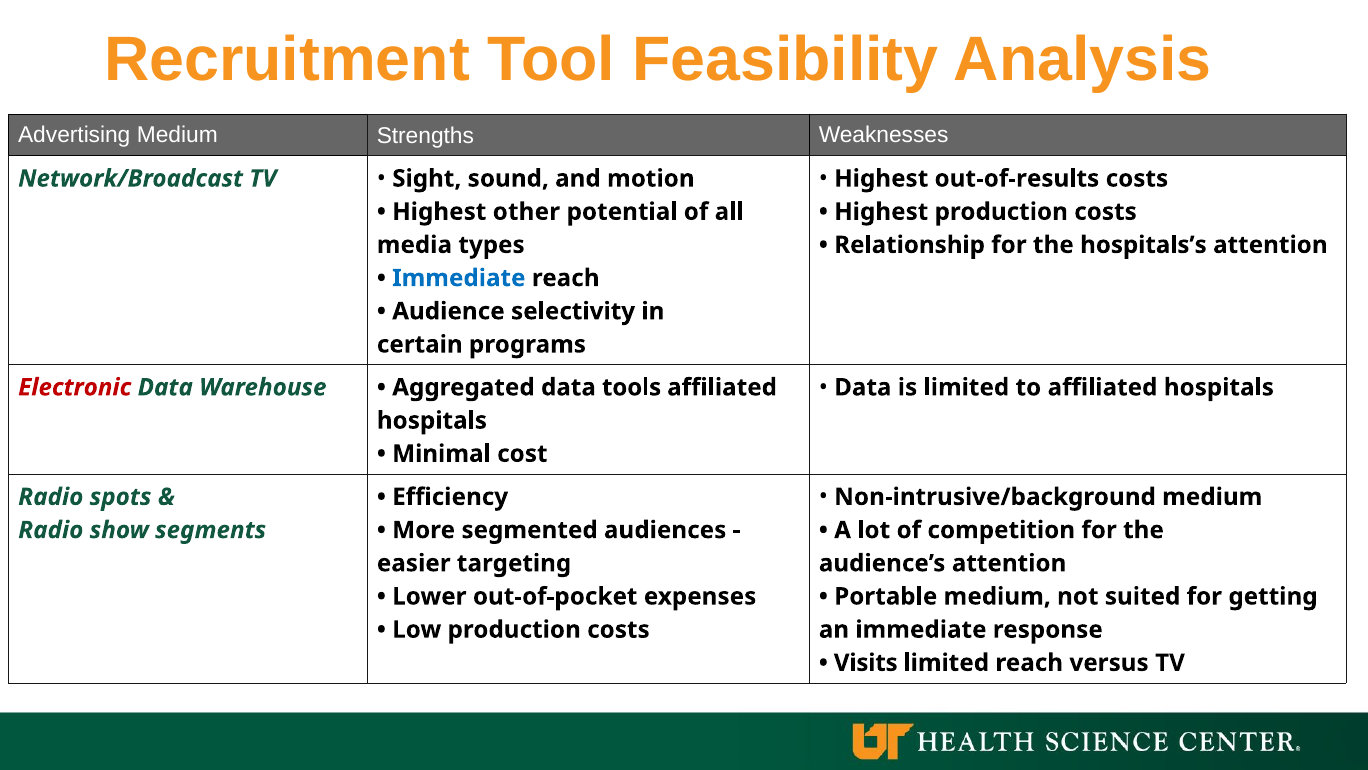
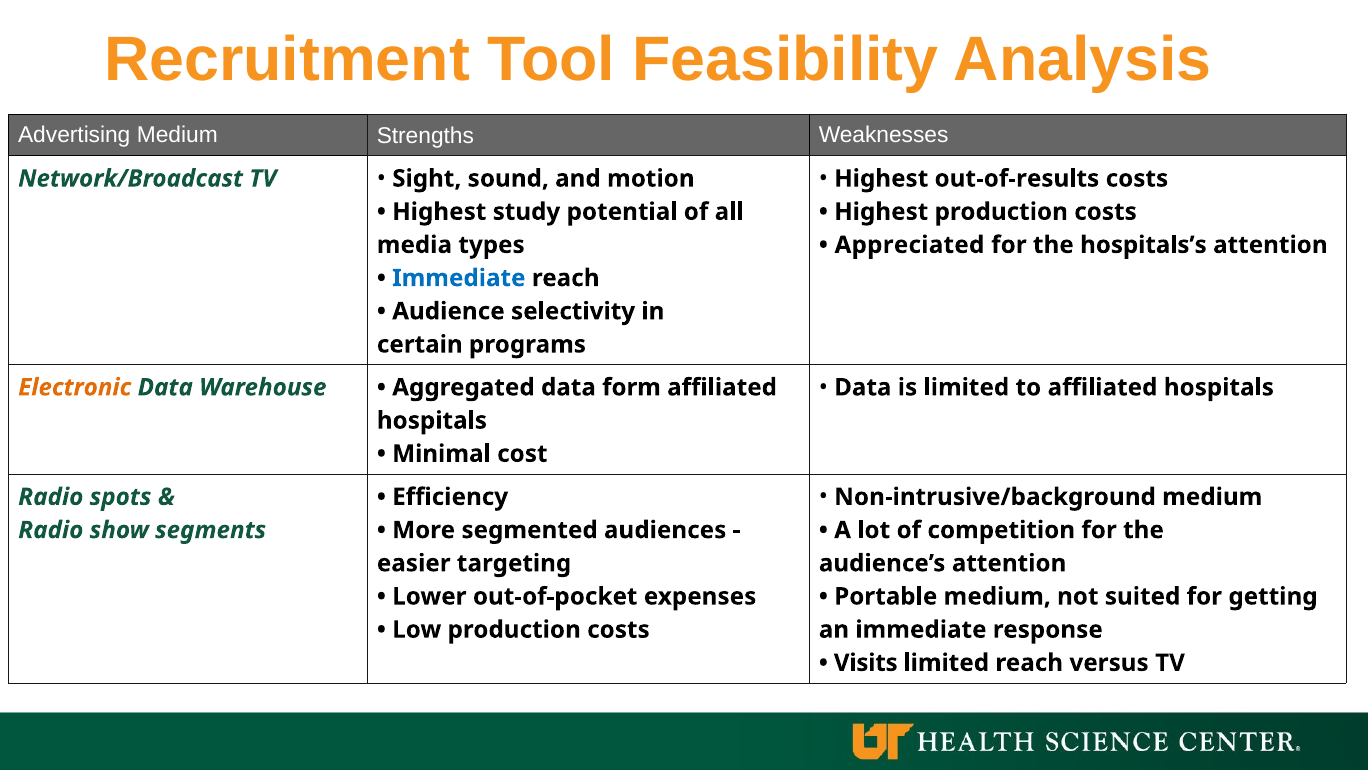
other: other -> study (526, 212)
Relationship: Relationship -> Appreciated (909, 245)
Electronic colour: red -> orange (75, 387)
tools: tools -> form (632, 387)
